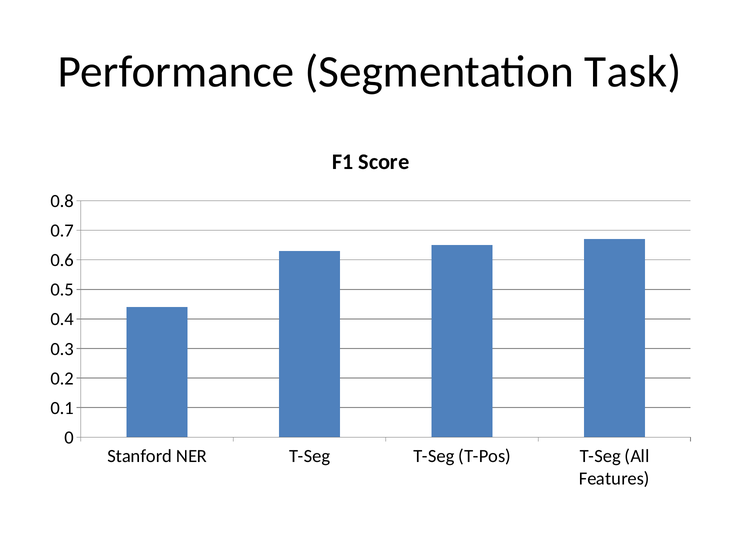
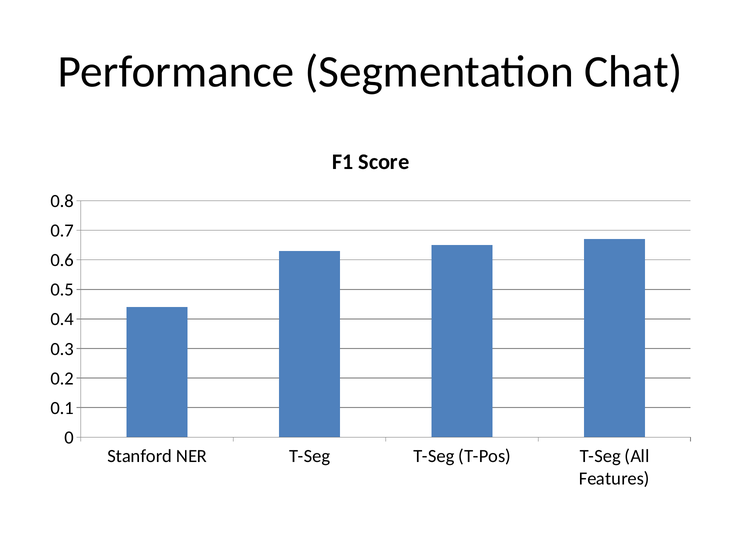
Task: Task -> Chat (633, 72)
